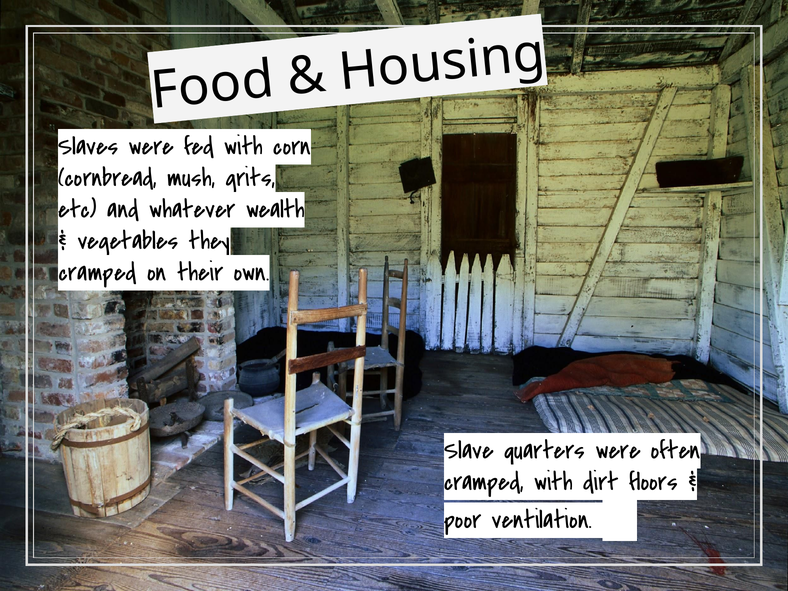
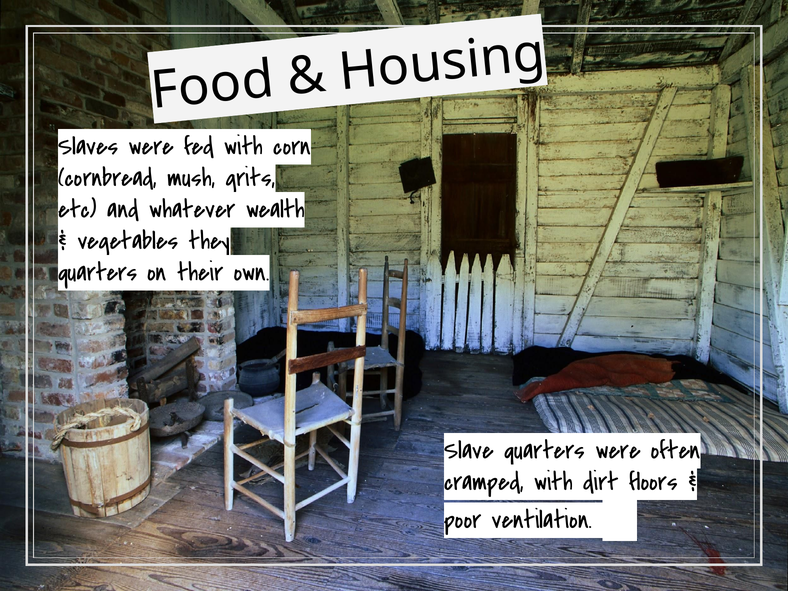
cramped: cramped -> quarters (98, 272)
